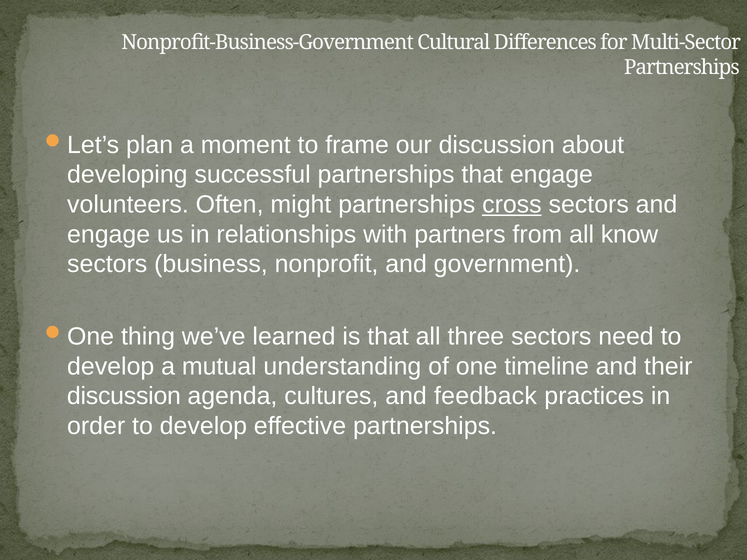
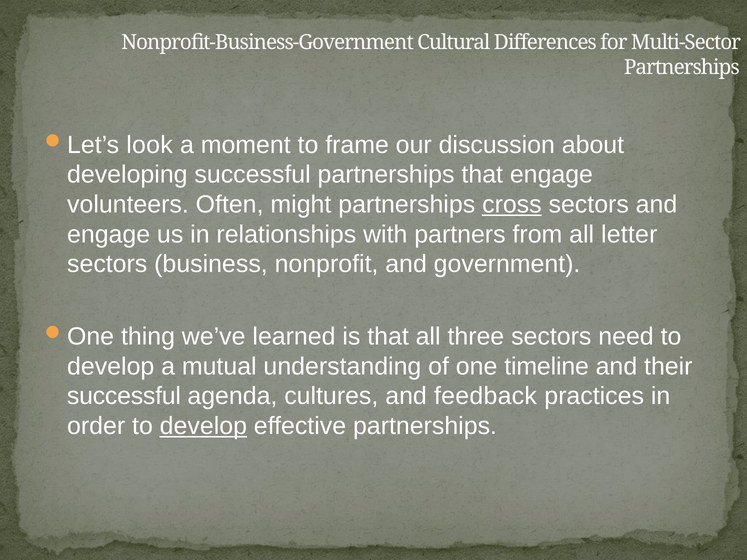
plan: plan -> look (150, 145)
know: know -> letter (629, 234)
discussion: discussion -> successful (124, 396)
develop underline: none -> present (203, 426)
